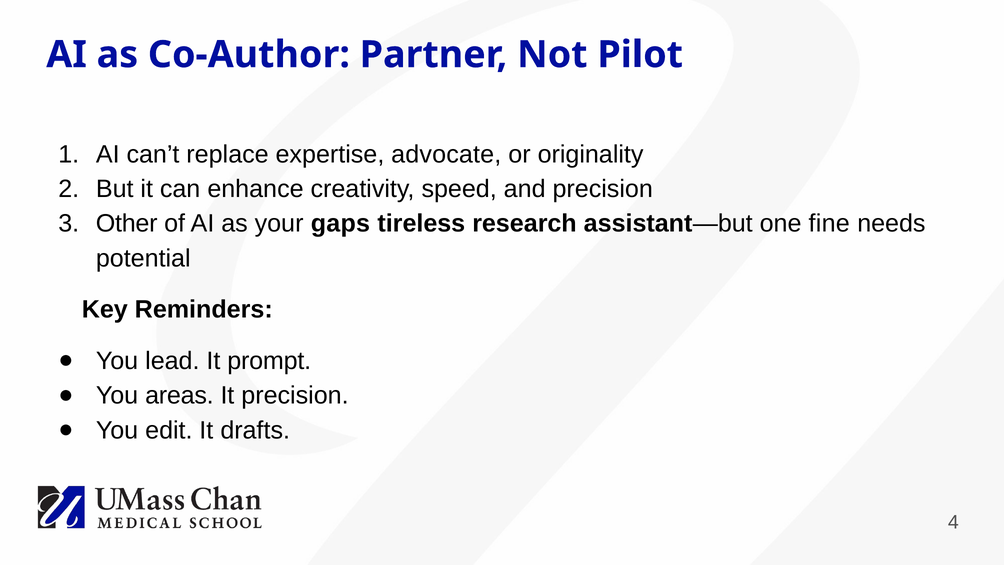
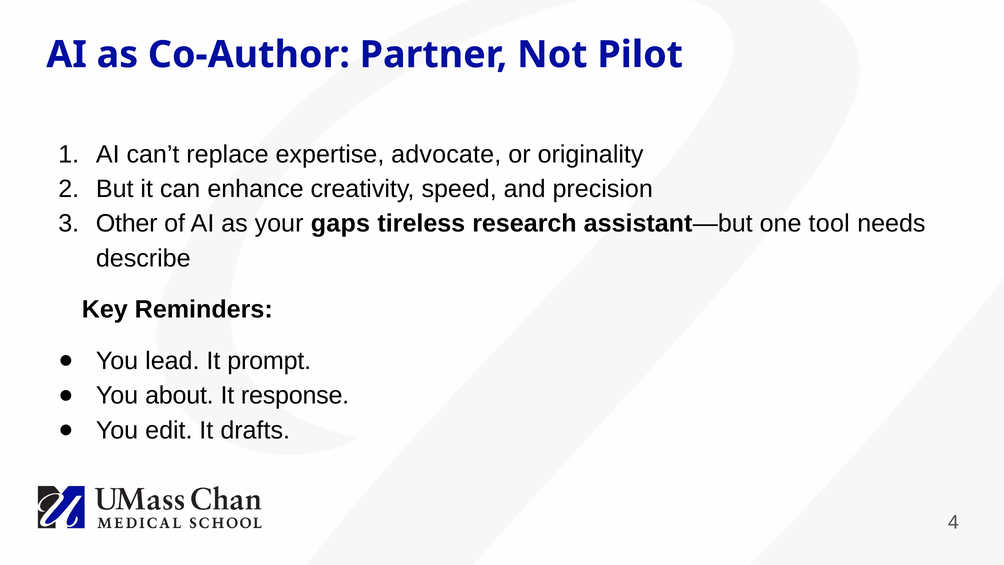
fine: fine -> tool (829, 224)
potential: potential -> describe (143, 258)
areas: areas -> about (179, 395)
It precision: precision -> response (295, 395)
